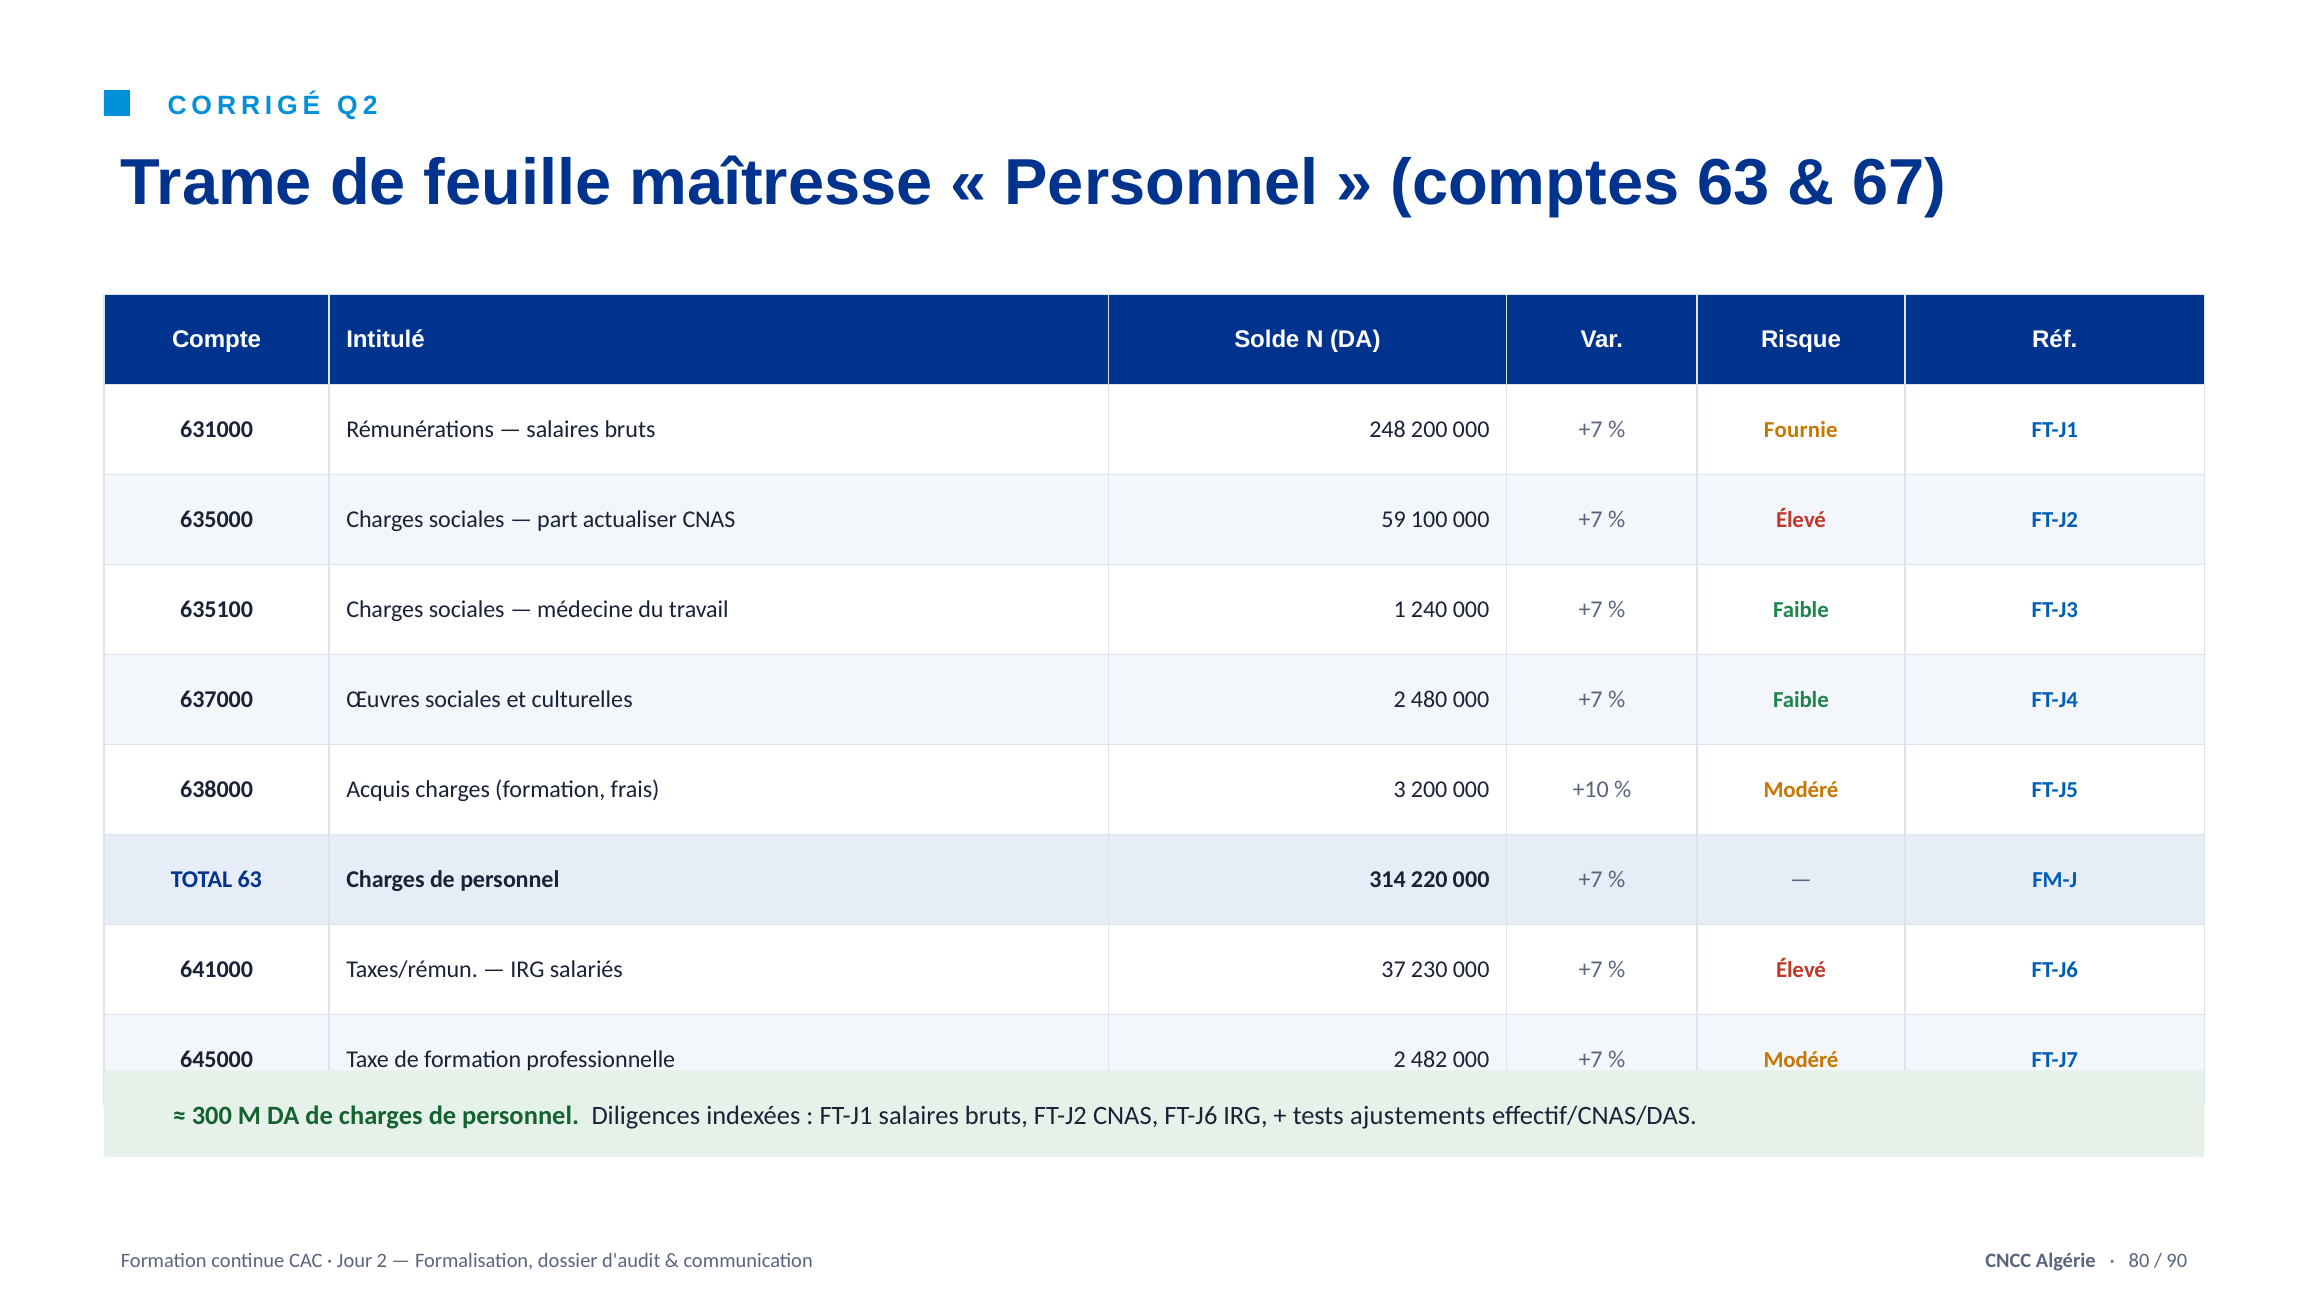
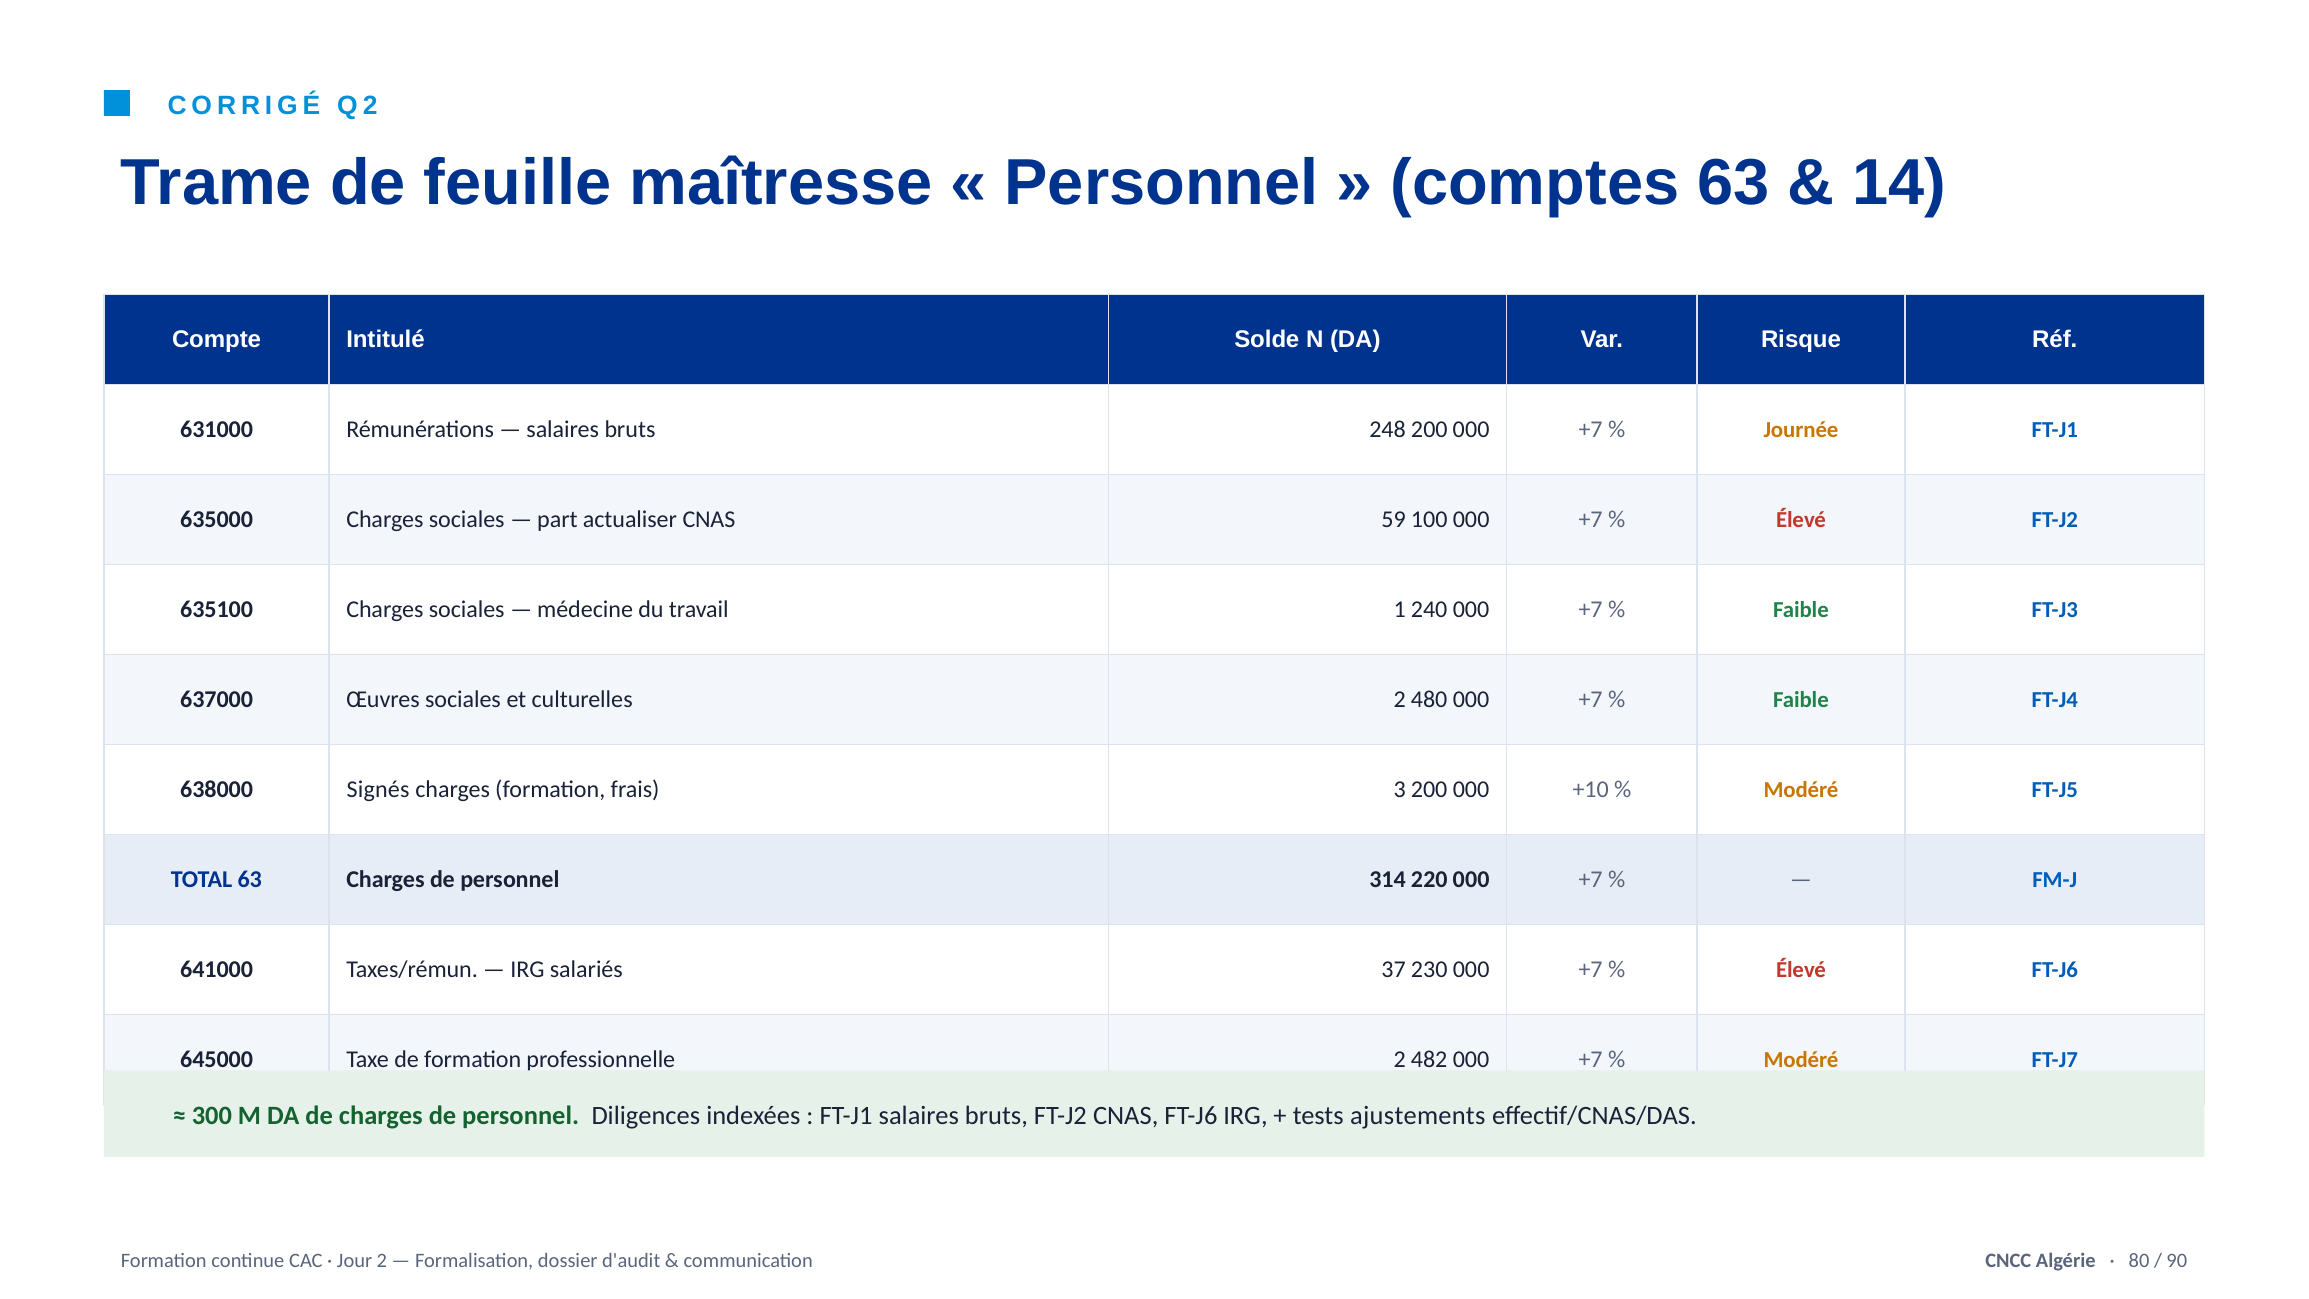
67: 67 -> 14 (1899, 183)
Fournie: Fournie -> Journée (1801, 430)
Acquis: Acquis -> Signés (378, 790)
